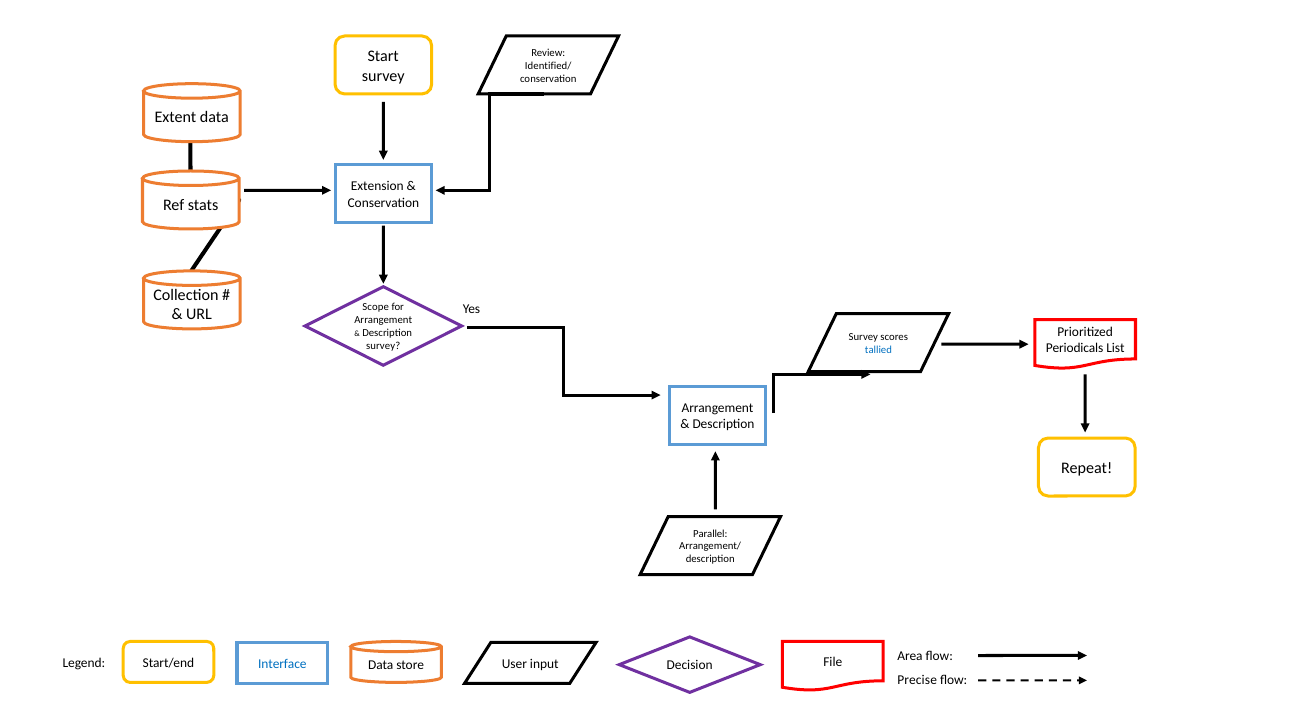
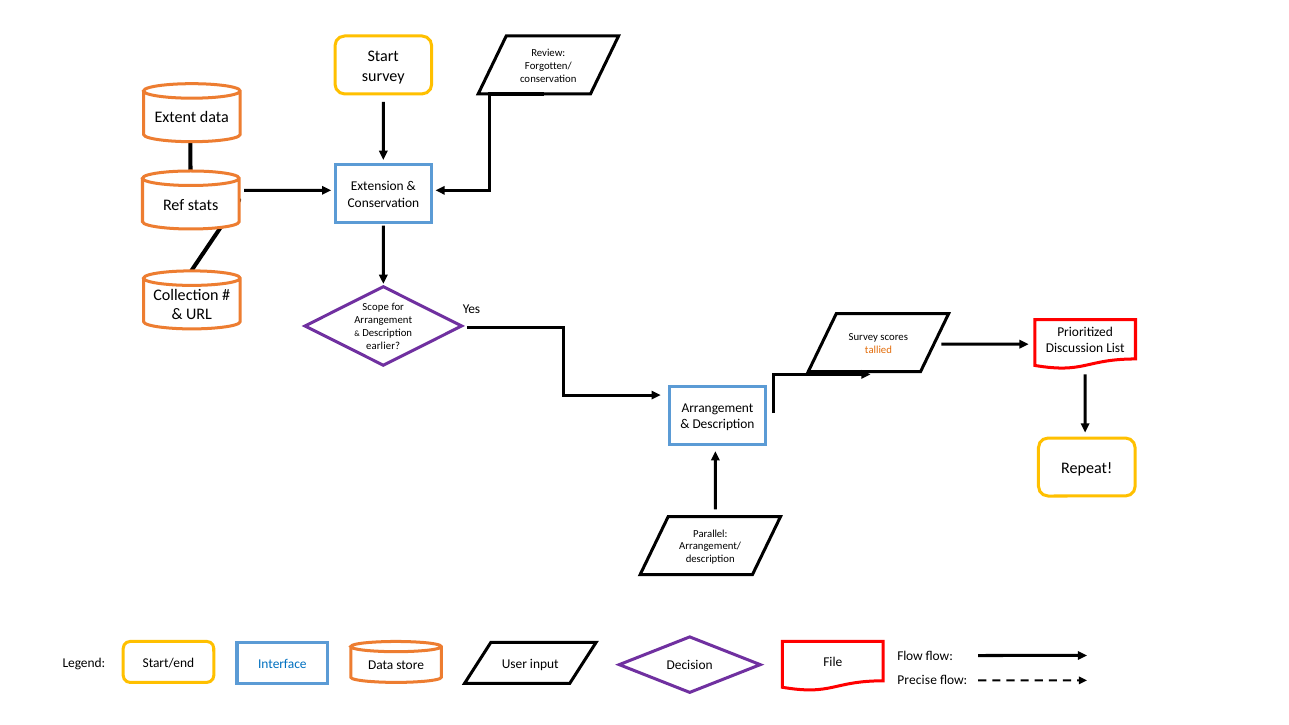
Identified/: Identified/ -> Forgotten/ (548, 66)
survey: survey -> earlier (383, 346)
Periodicals: Periodicals -> Discussion (1074, 348)
tallied colour: blue -> orange (878, 350)
Legend Area: Area -> Flow (910, 656)
